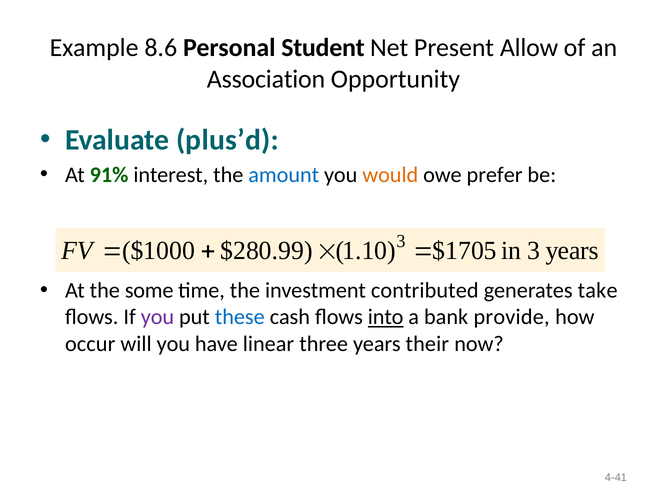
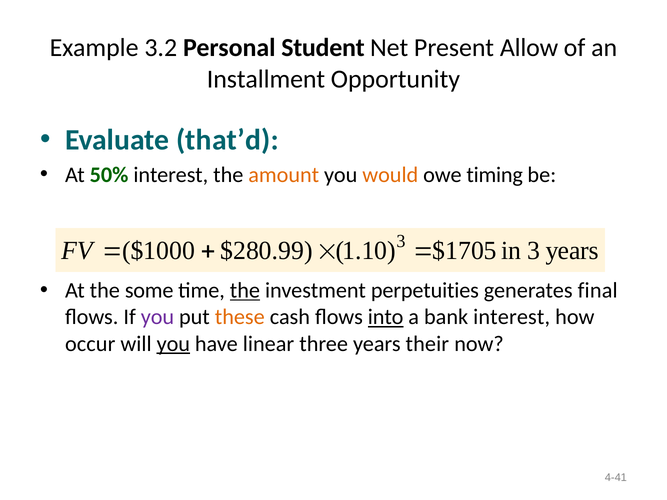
8.6: 8.6 -> 3.2 (161, 48)
Association: Association -> Installment (266, 79)
plus’d: plus’d -> that’d (228, 140)
91%: 91% -> 50% (109, 175)
amount colour: blue -> orange (284, 175)
prefer: prefer -> timing (495, 175)
the underline: none -> present (245, 291)
contributed: contributed -> perpetuities (425, 291)
take: take -> final (598, 291)
these colour: blue -> orange (240, 317)
bank provide: provide -> interest (512, 317)
you underline: none -> present (173, 344)
